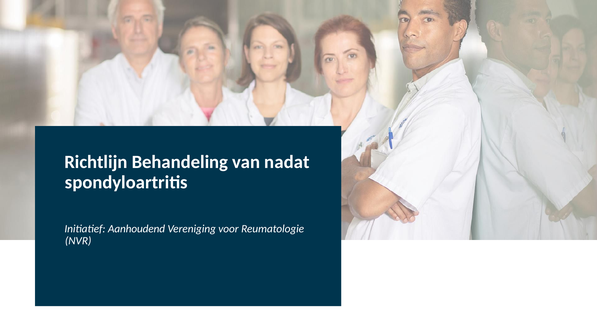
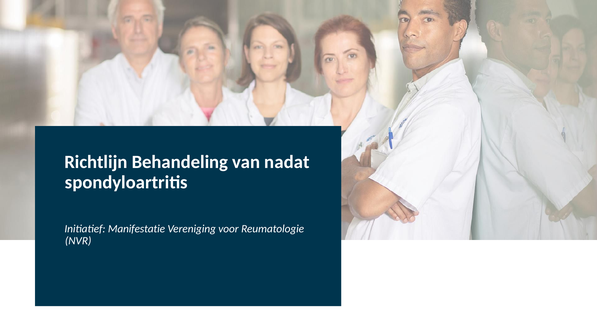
Aanhoudend: Aanhoudend -> Manifestatie (136, 229)
